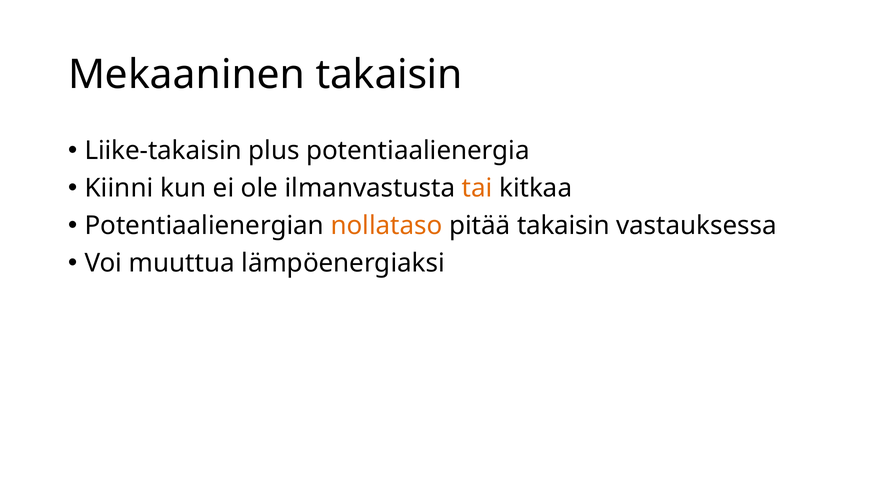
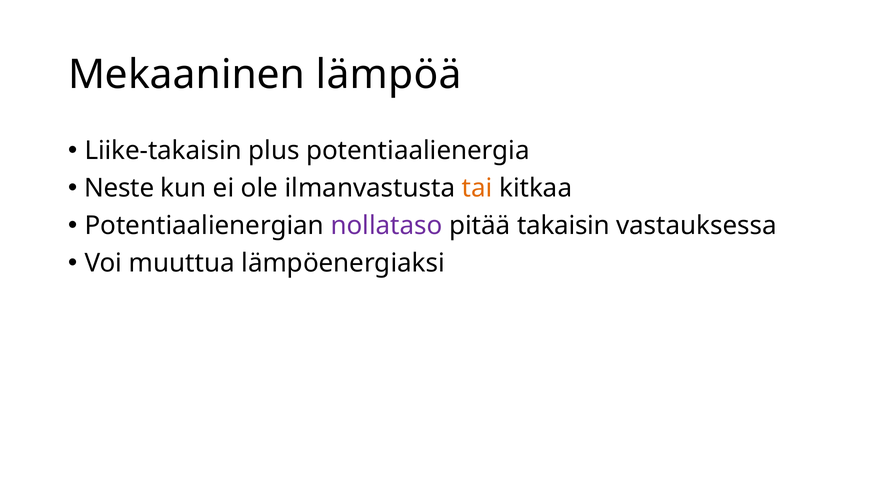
Mekaaninen takaisin: takaisin -> lämpöä (389, 75)
Kiinni: Kiinni -> Neste (119, 188)
nollataso colour: orange -> purple (387, 226)
